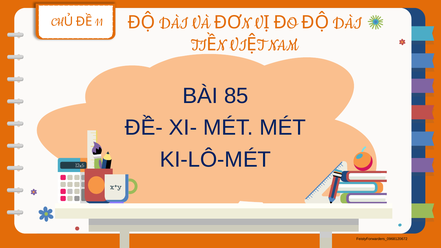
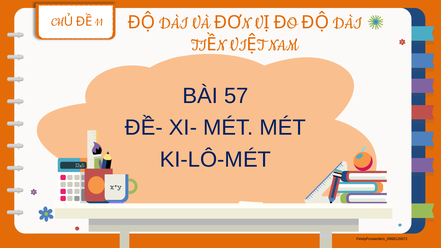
85: 85 -> 57 (236, 96)
